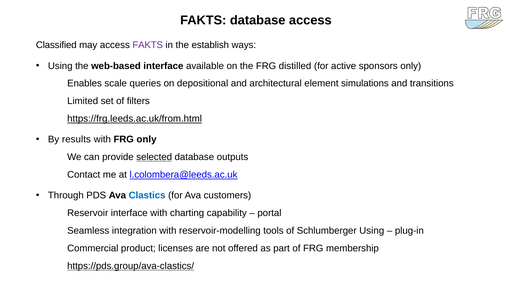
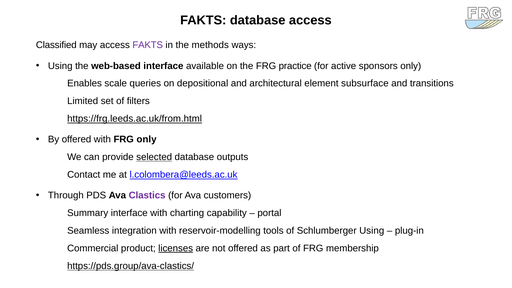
establish: establish -> methods (210, 45)
distilled: distilled -> practice (295, 66)
simulations: simulations -> subsurface (365, 83)
By results: results -> offered (77, 139)
Clastics colour: blue -> purple (147, 195)
Reservoir: Reservoir -> Summary (88, 213)
licenses underline: none -> present (176, 248)
